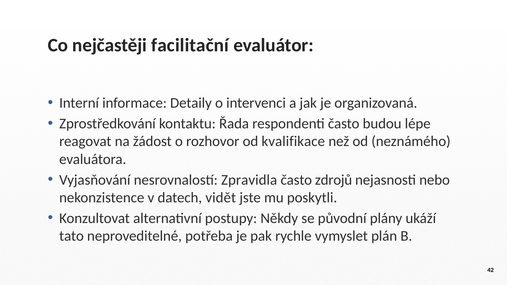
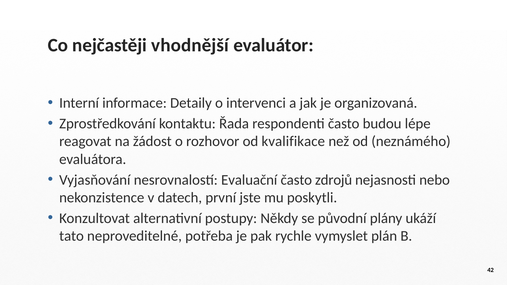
facilitační: facilitační -> vhodnější (190, 45)
Zpravidla: Zpravidla -> Evaluační (249, 180)
vidět: vidět -> první (221, 198)
